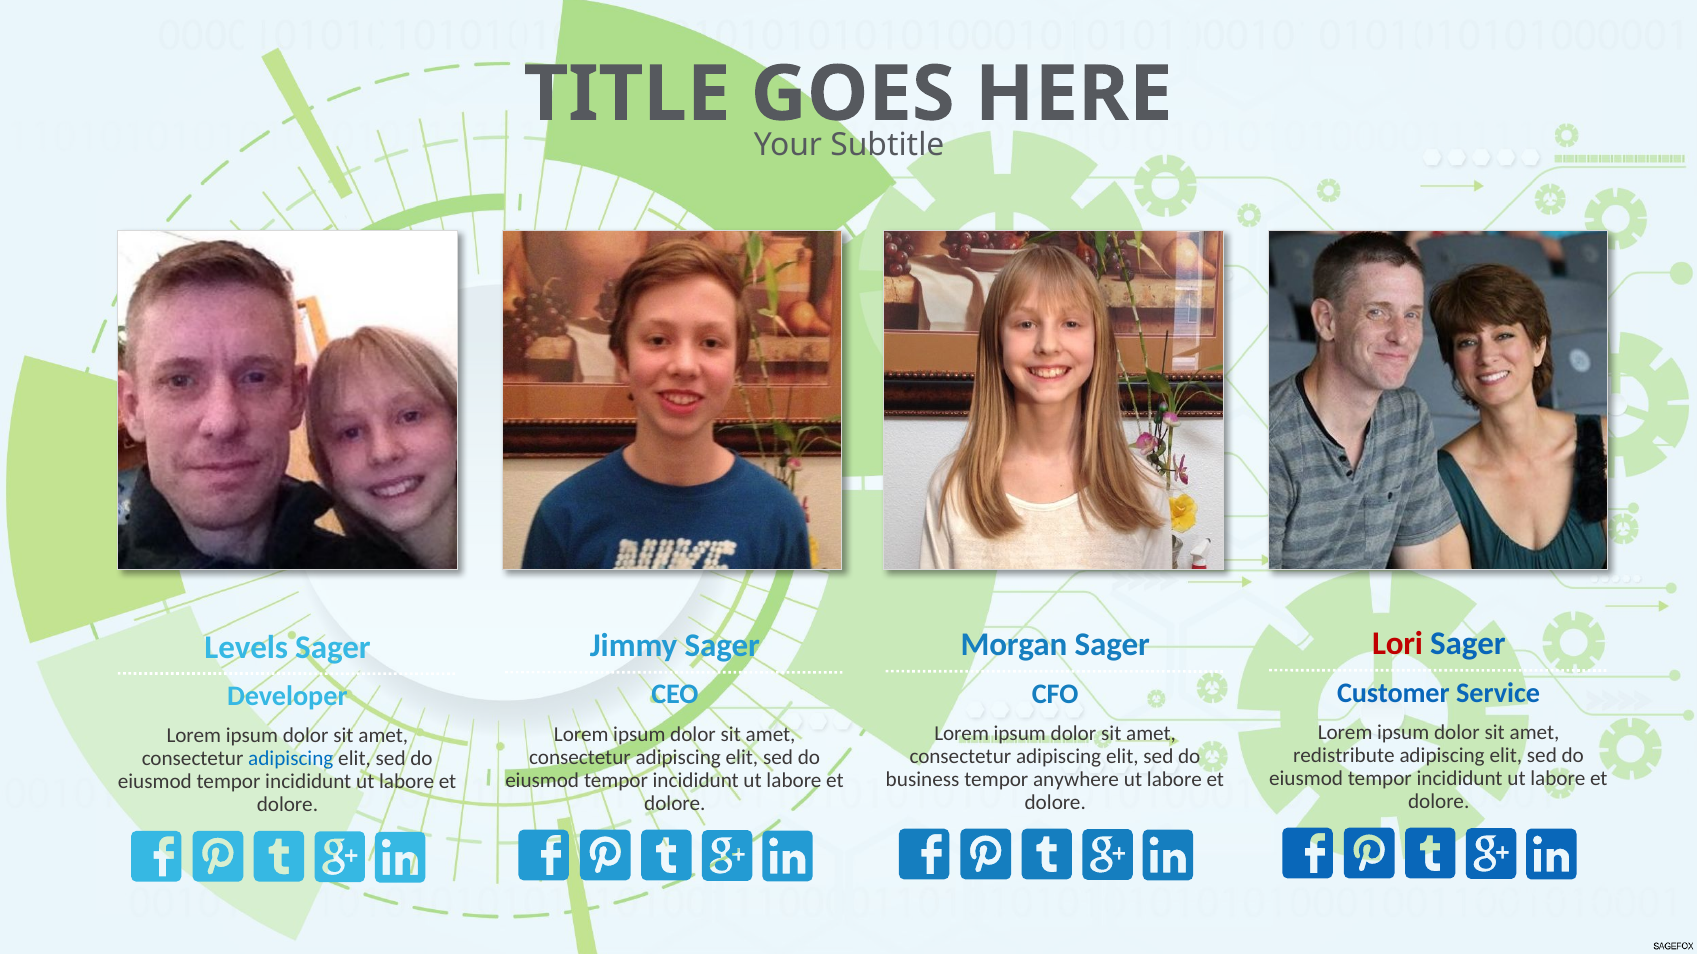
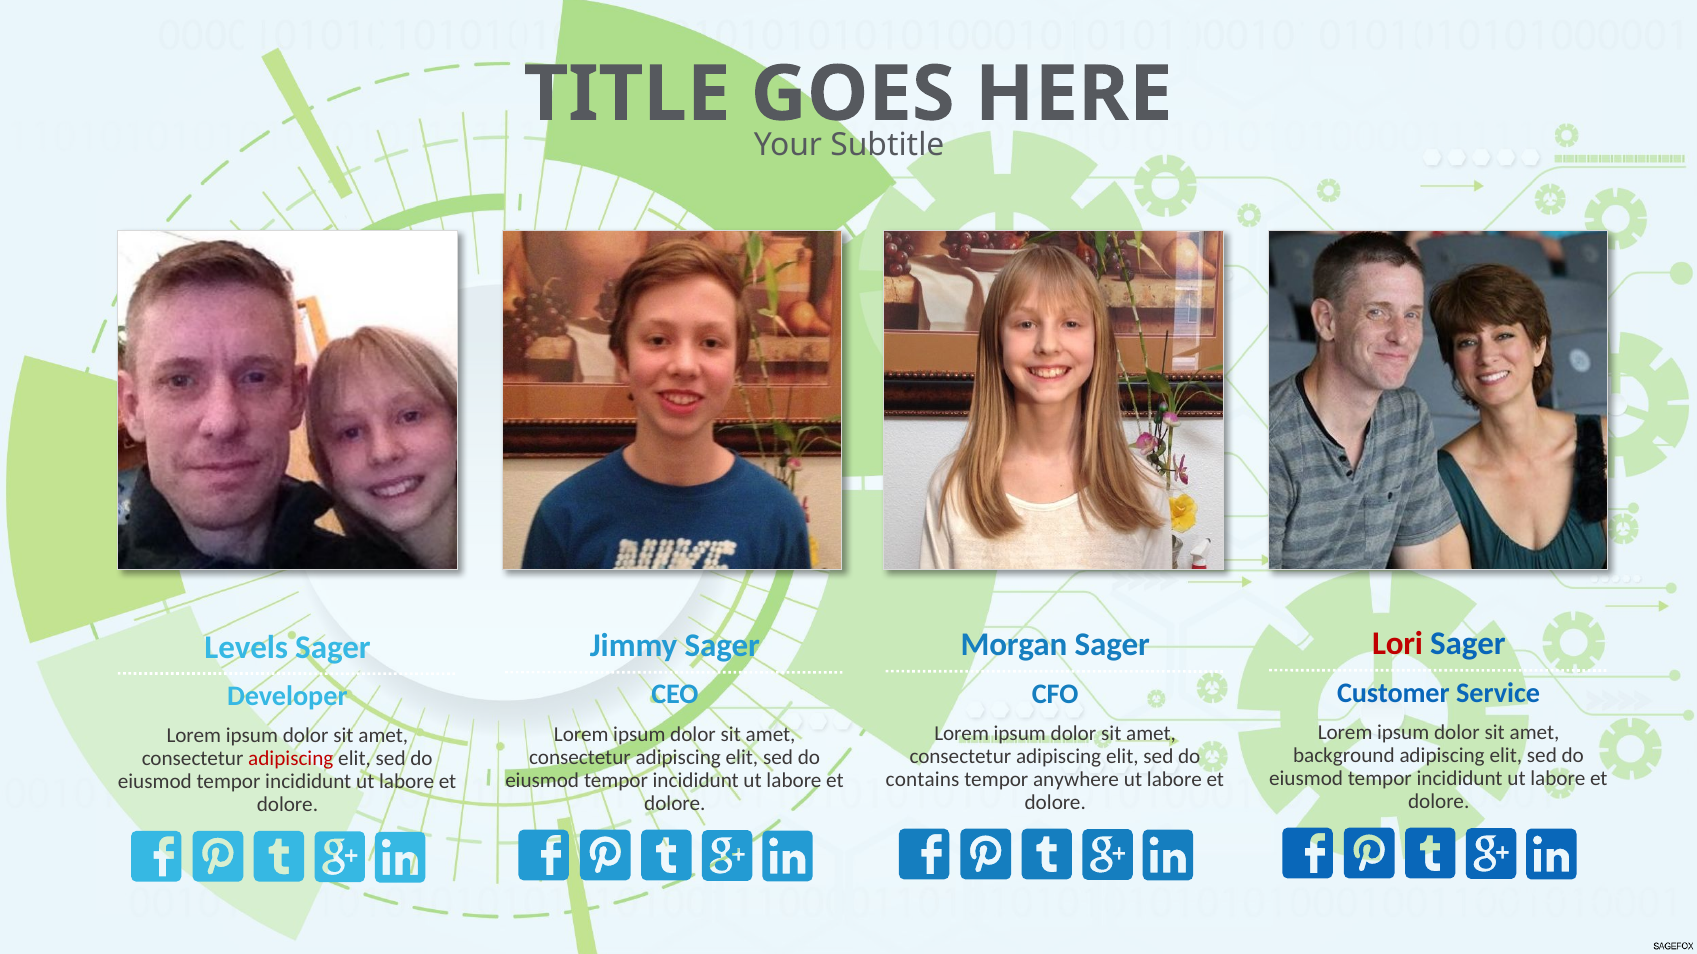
redistribute: redistribute -> background (1344, 756)
adipiscing colour: blue -> red (291, 759)
business: business -> contains (923, 780)
